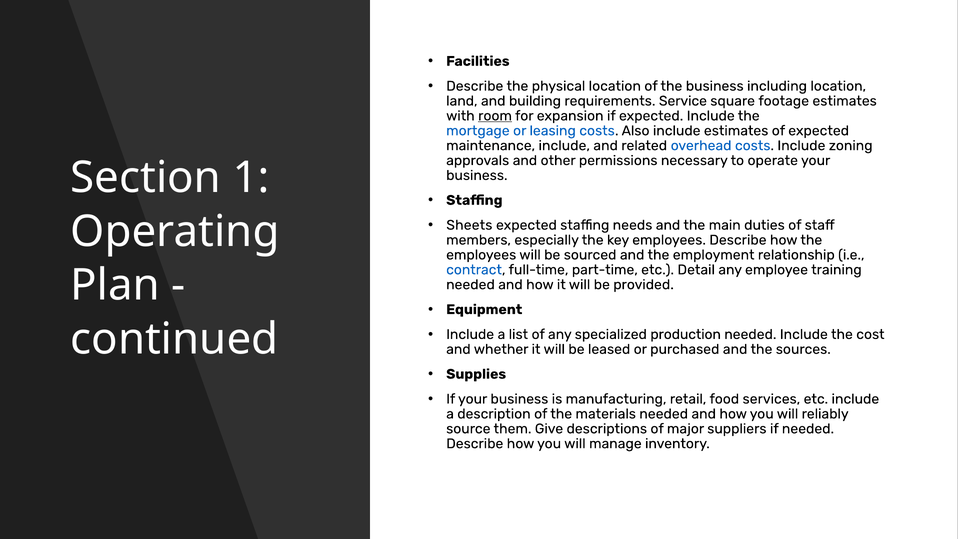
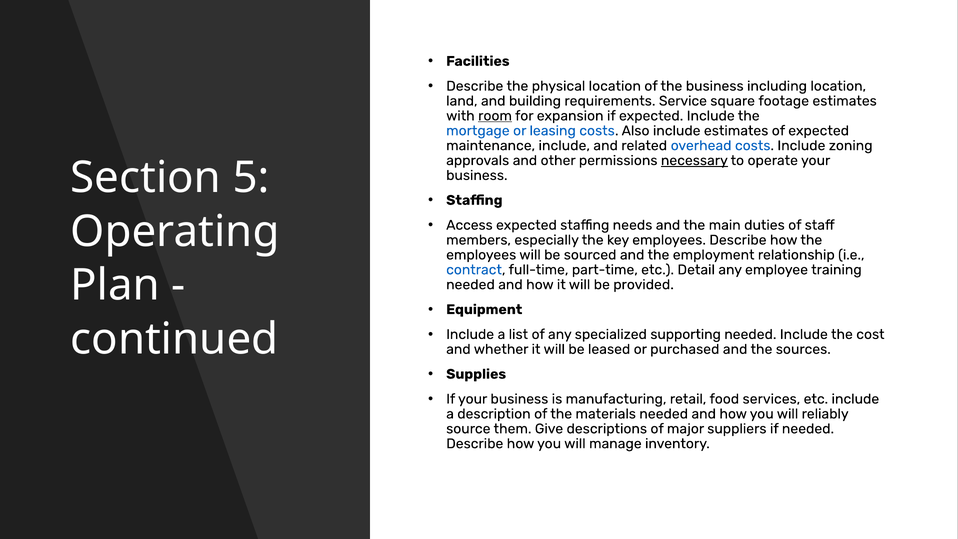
necessary underline: none -> present (694, 160)
1: 1 -> 5 (251, 178)
Sheets: Sheets -> Access (469, 225)
production: production -> supporting (686, 334)
